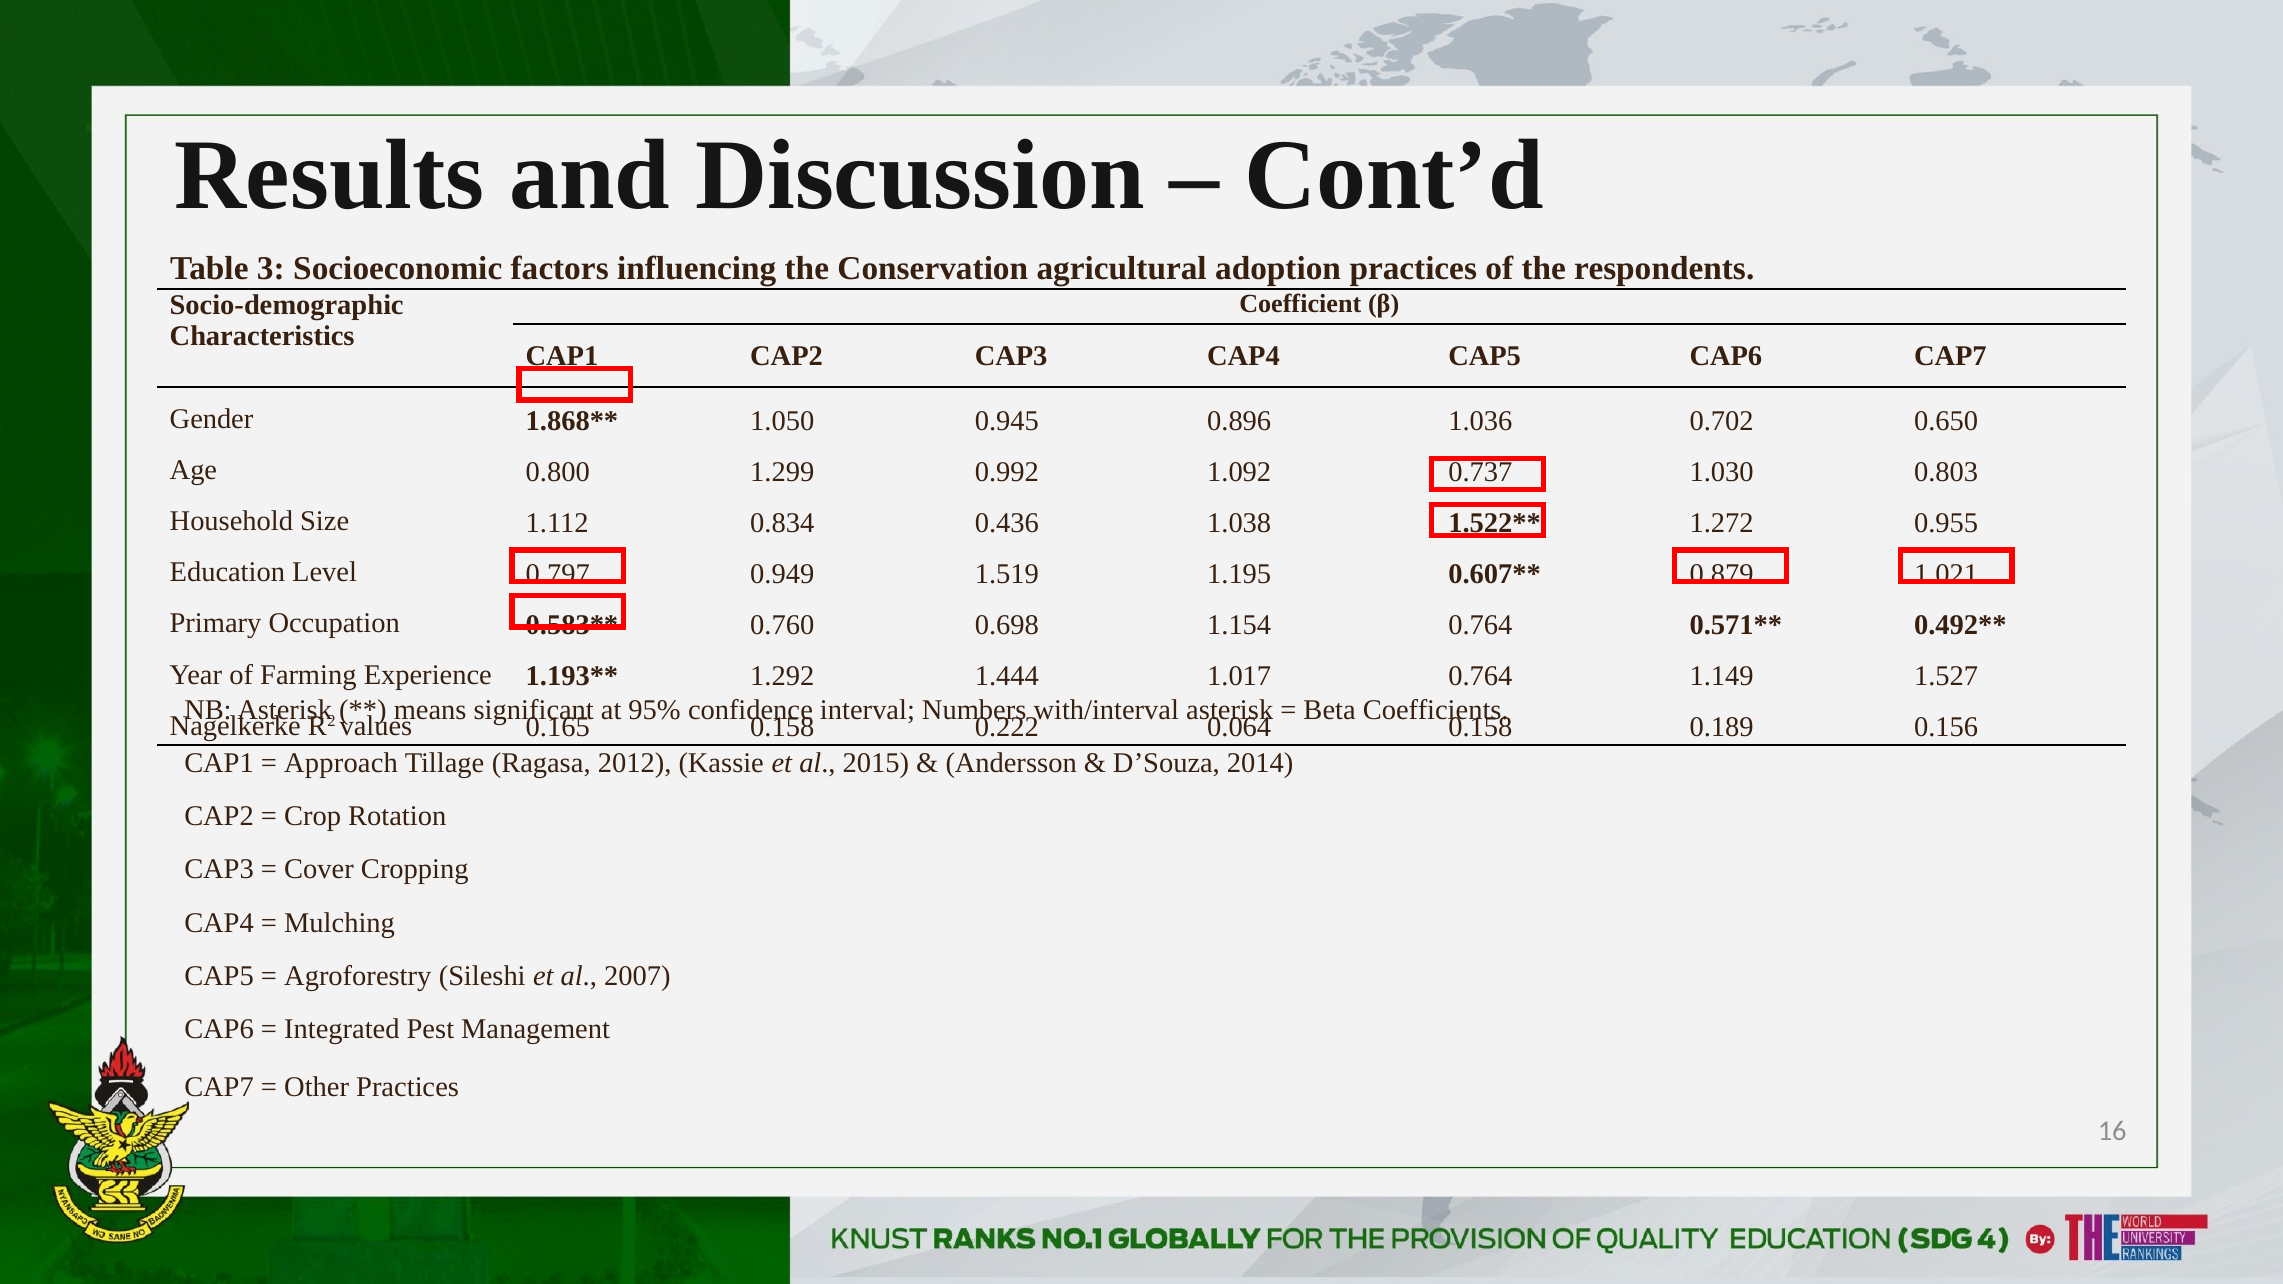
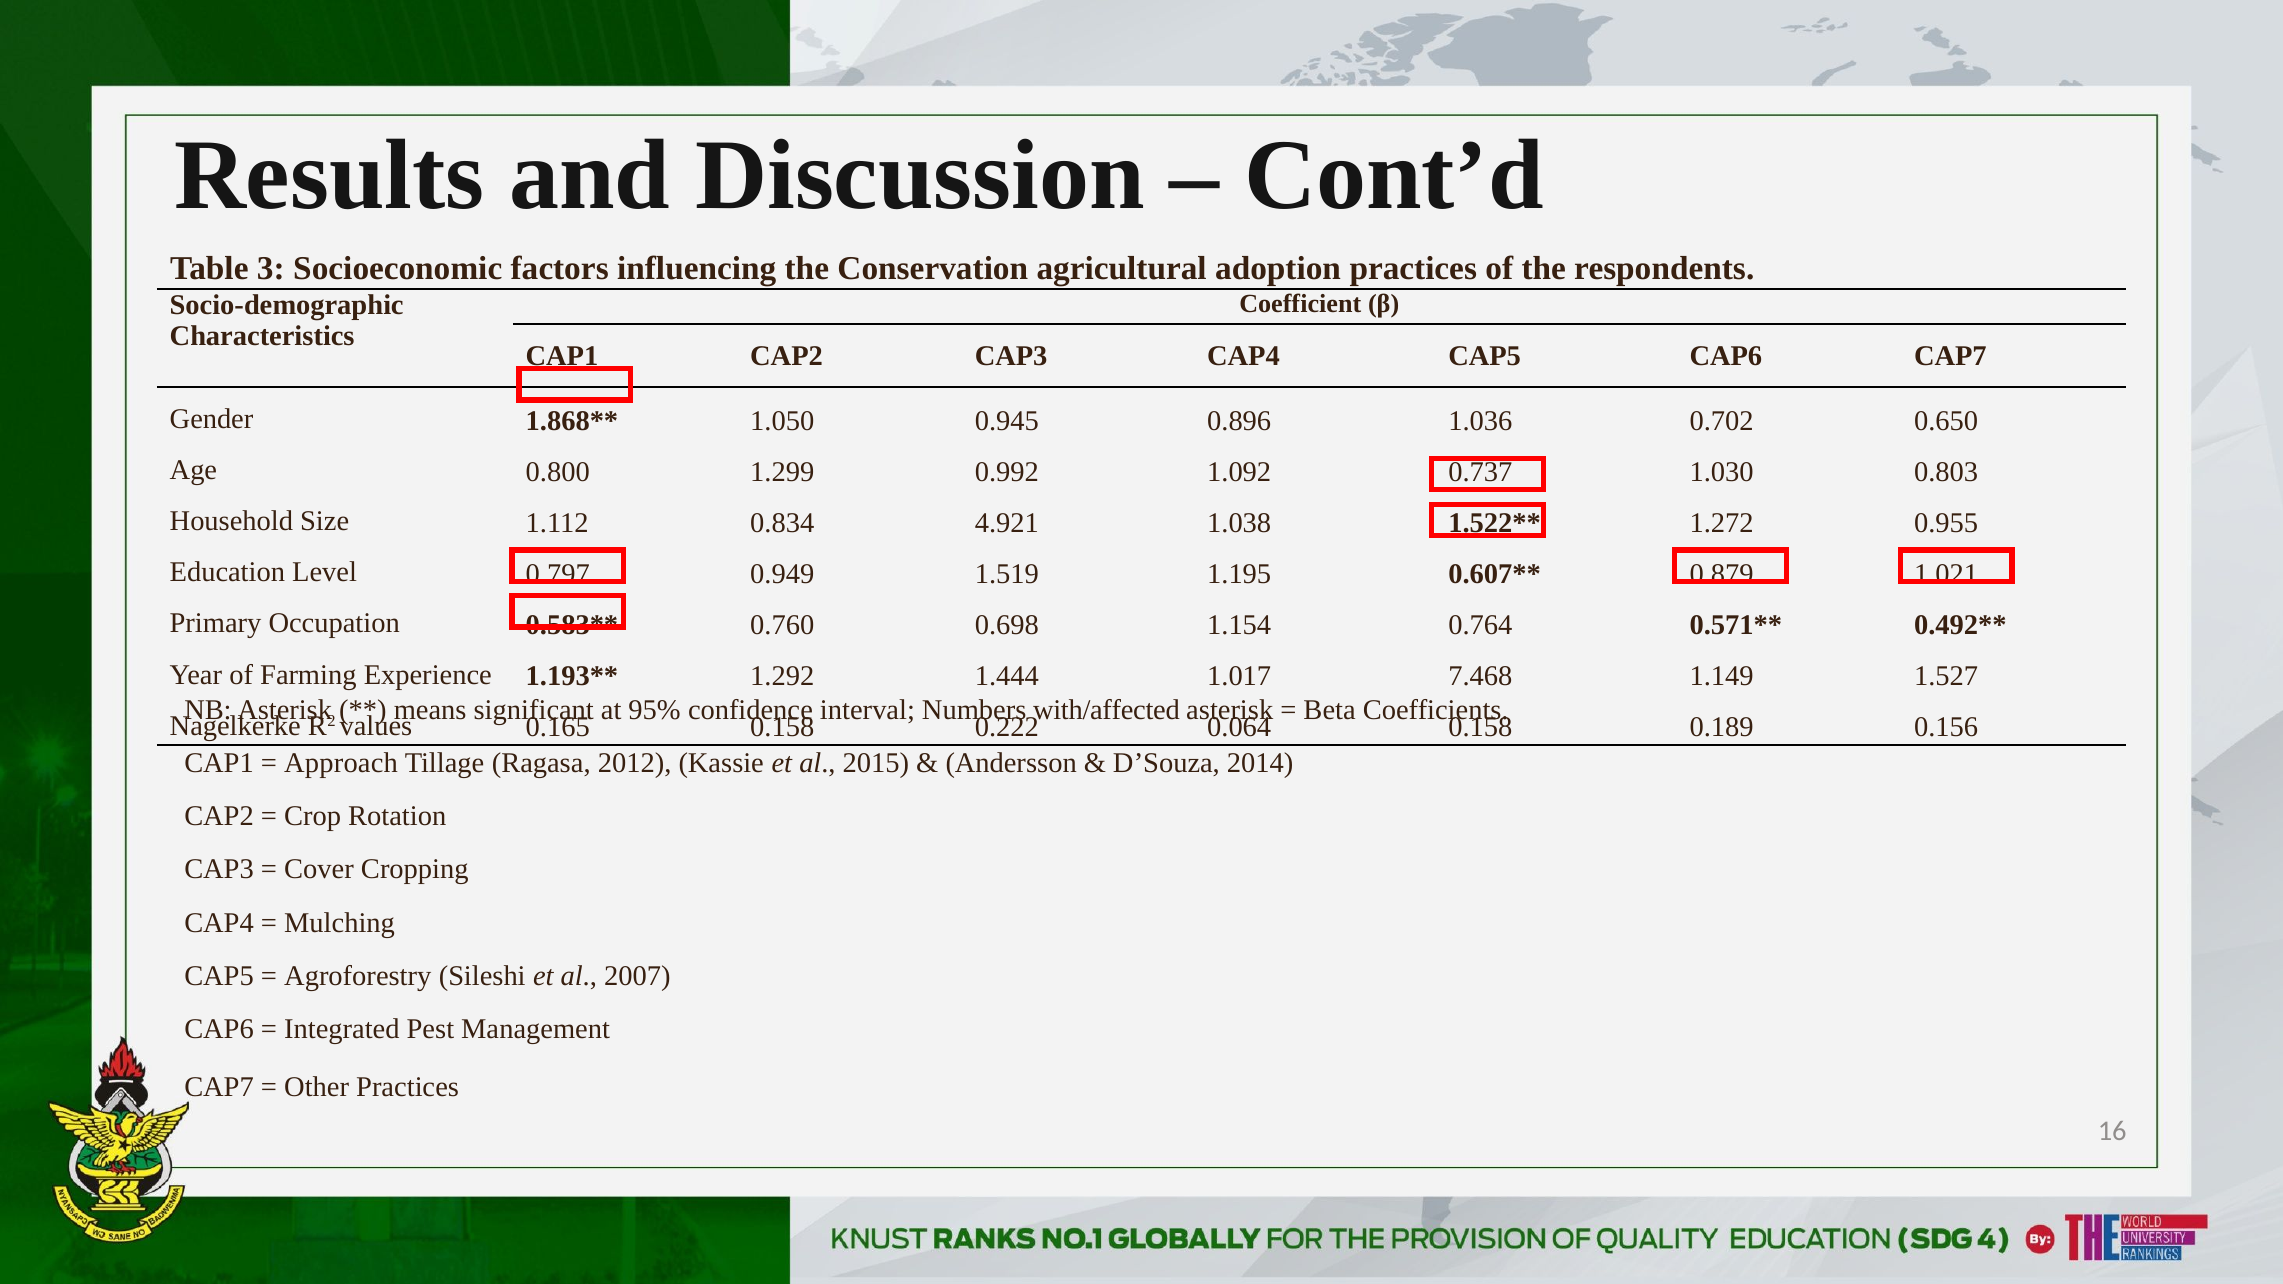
0.436: 0.436 -> 4.921 (1007, 523)
1.017 0.764: 0.764 -> 7.468 (1480, 676)
with/interval: with/interval -> with/affected (1106, 710)
